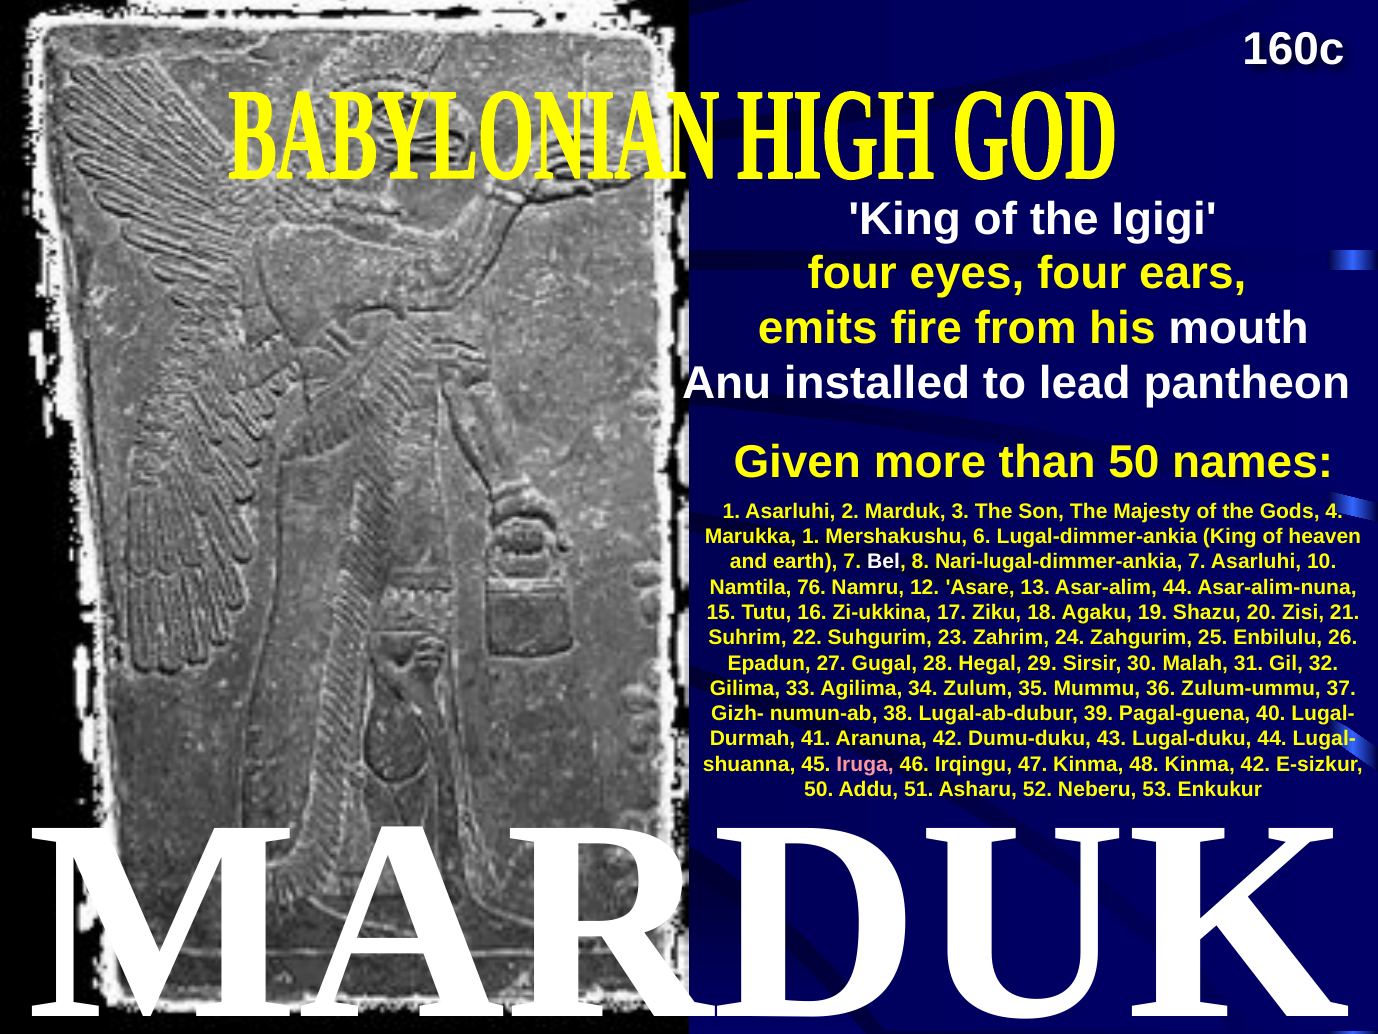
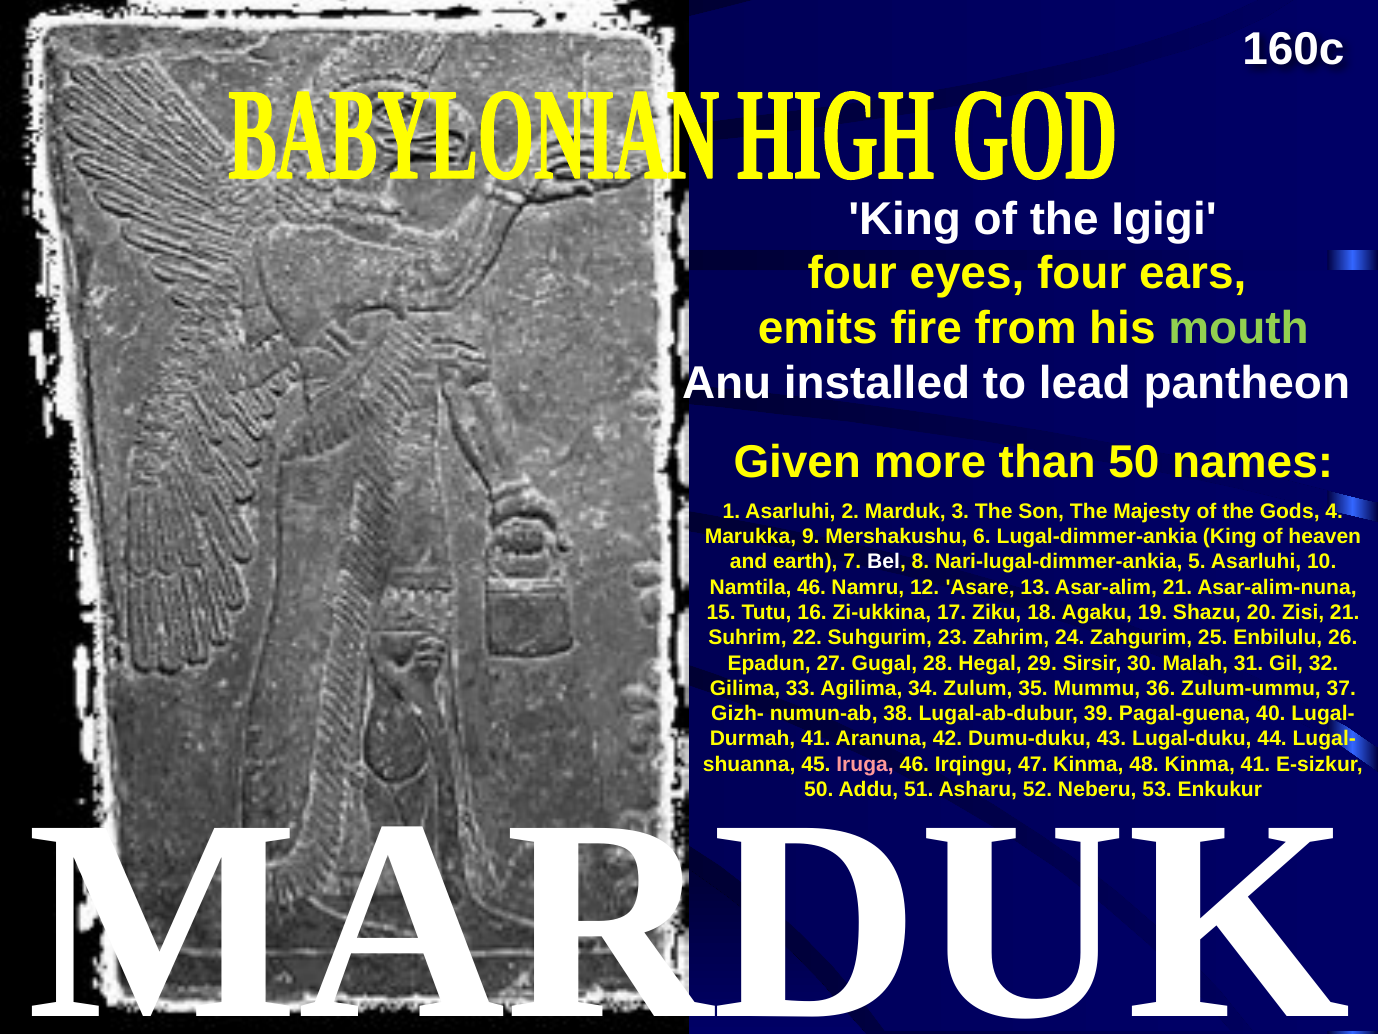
mouth colour: white -> light green (1239, 329)
Marukka 1: 1 -> 9 (811, 536)
Nari-lugal-dimmer-ankia 7: 7 -> 5 (1197, 562)
Namtila 76: 76 -> 46 (812, 587)
Asar-alim 44: 44 -> 21 (1178, 587)
Kinma 42: 42 -> 41 (1255, 764)
